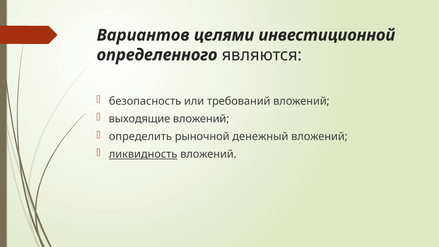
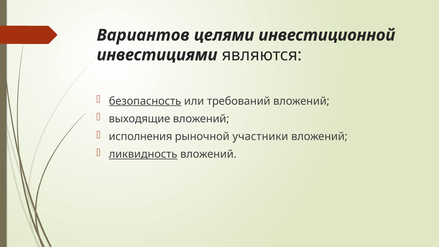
определенного: определенного -> инвестициями (157, 55)
безопасность underline: none -> present (145, 101)
определить: определить -> исполнения (141, 137)
денежный: денежный -> участники (260, 137)
